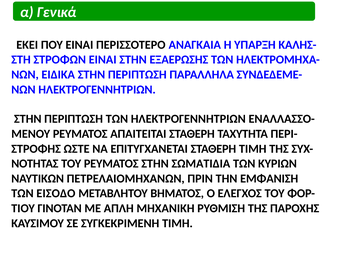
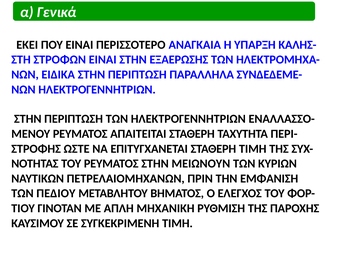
ΣΩΜΑΤΙΔΙΑ: ΣΩΜΑΤΙΔΙΑ -> ΜΕΙΩΝΟΥΝ (201, 163)
ΕΙΣΟΔΟ: ΕΙΣΟΔΟ -> ΠΕΔΙΟΥ (56, 193)
